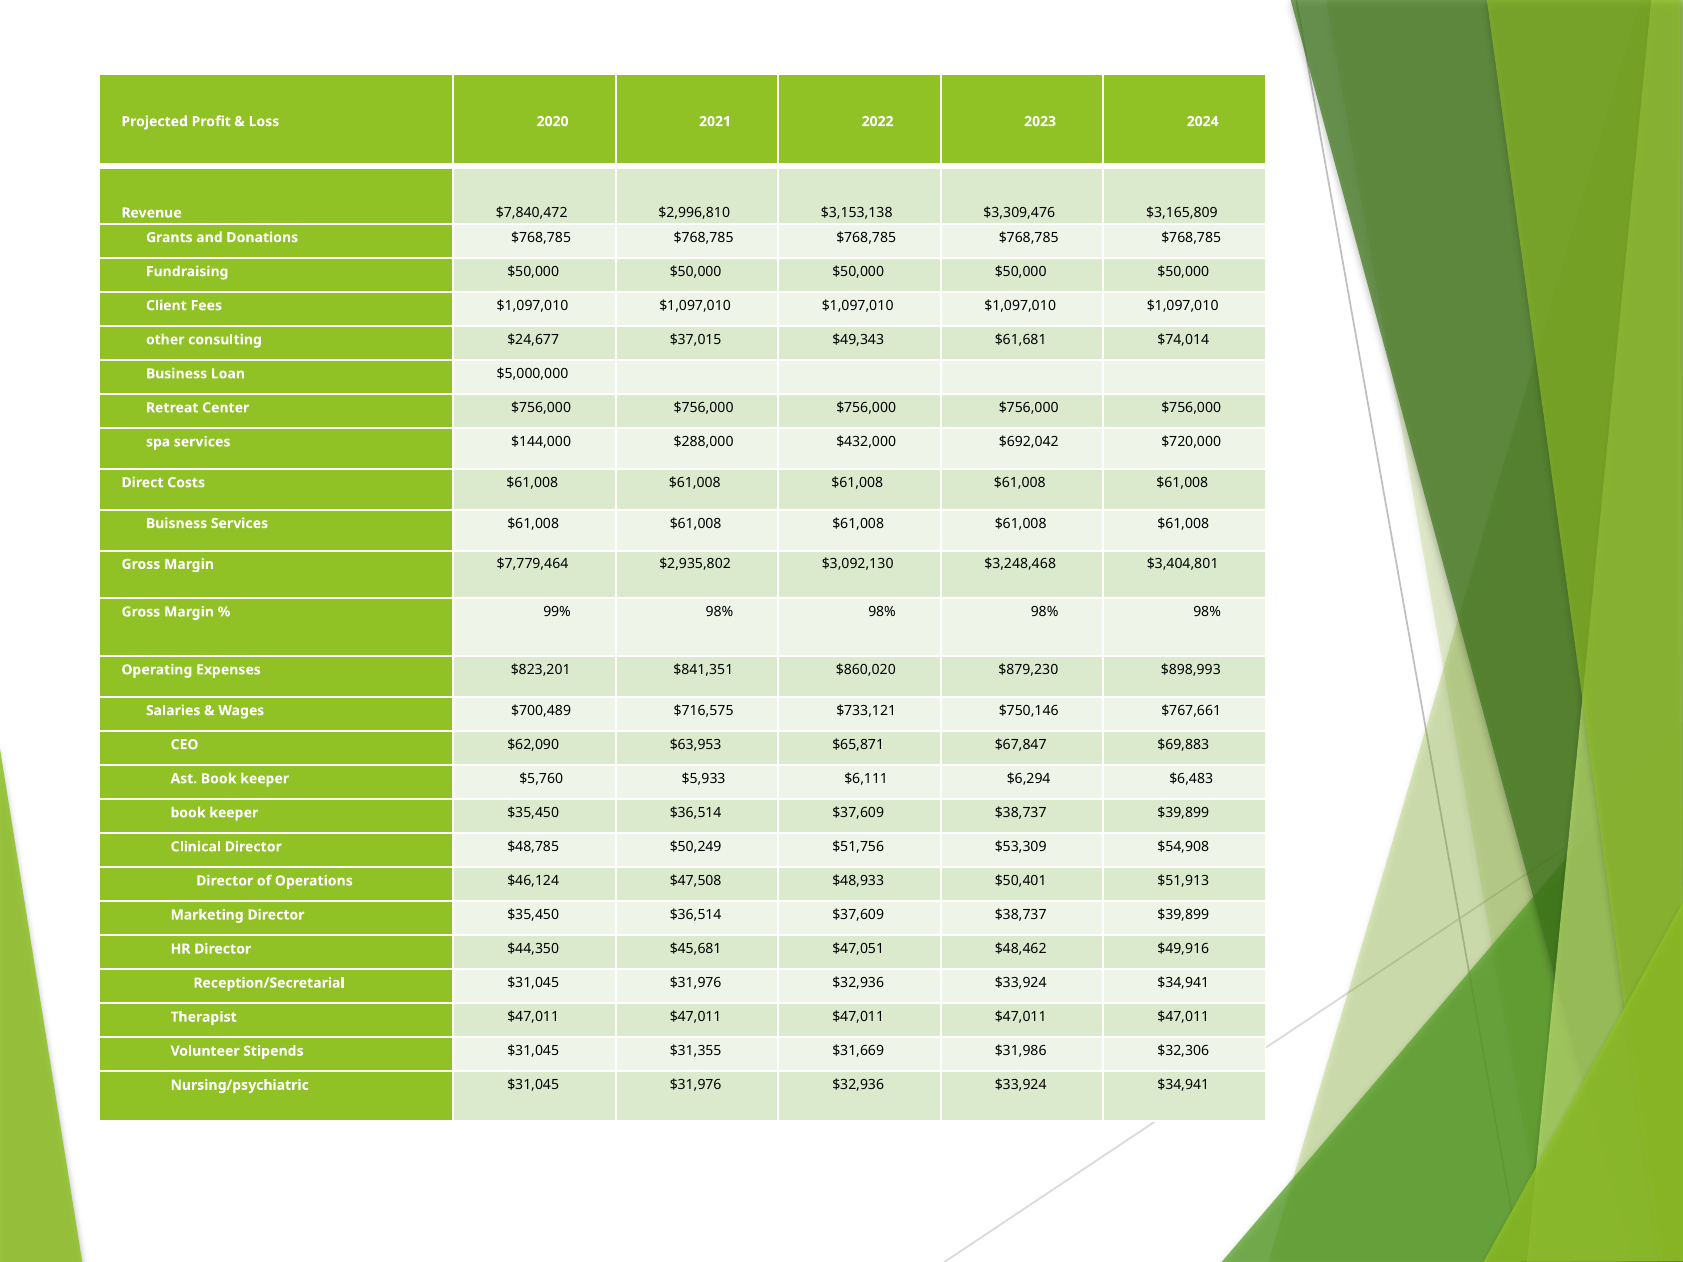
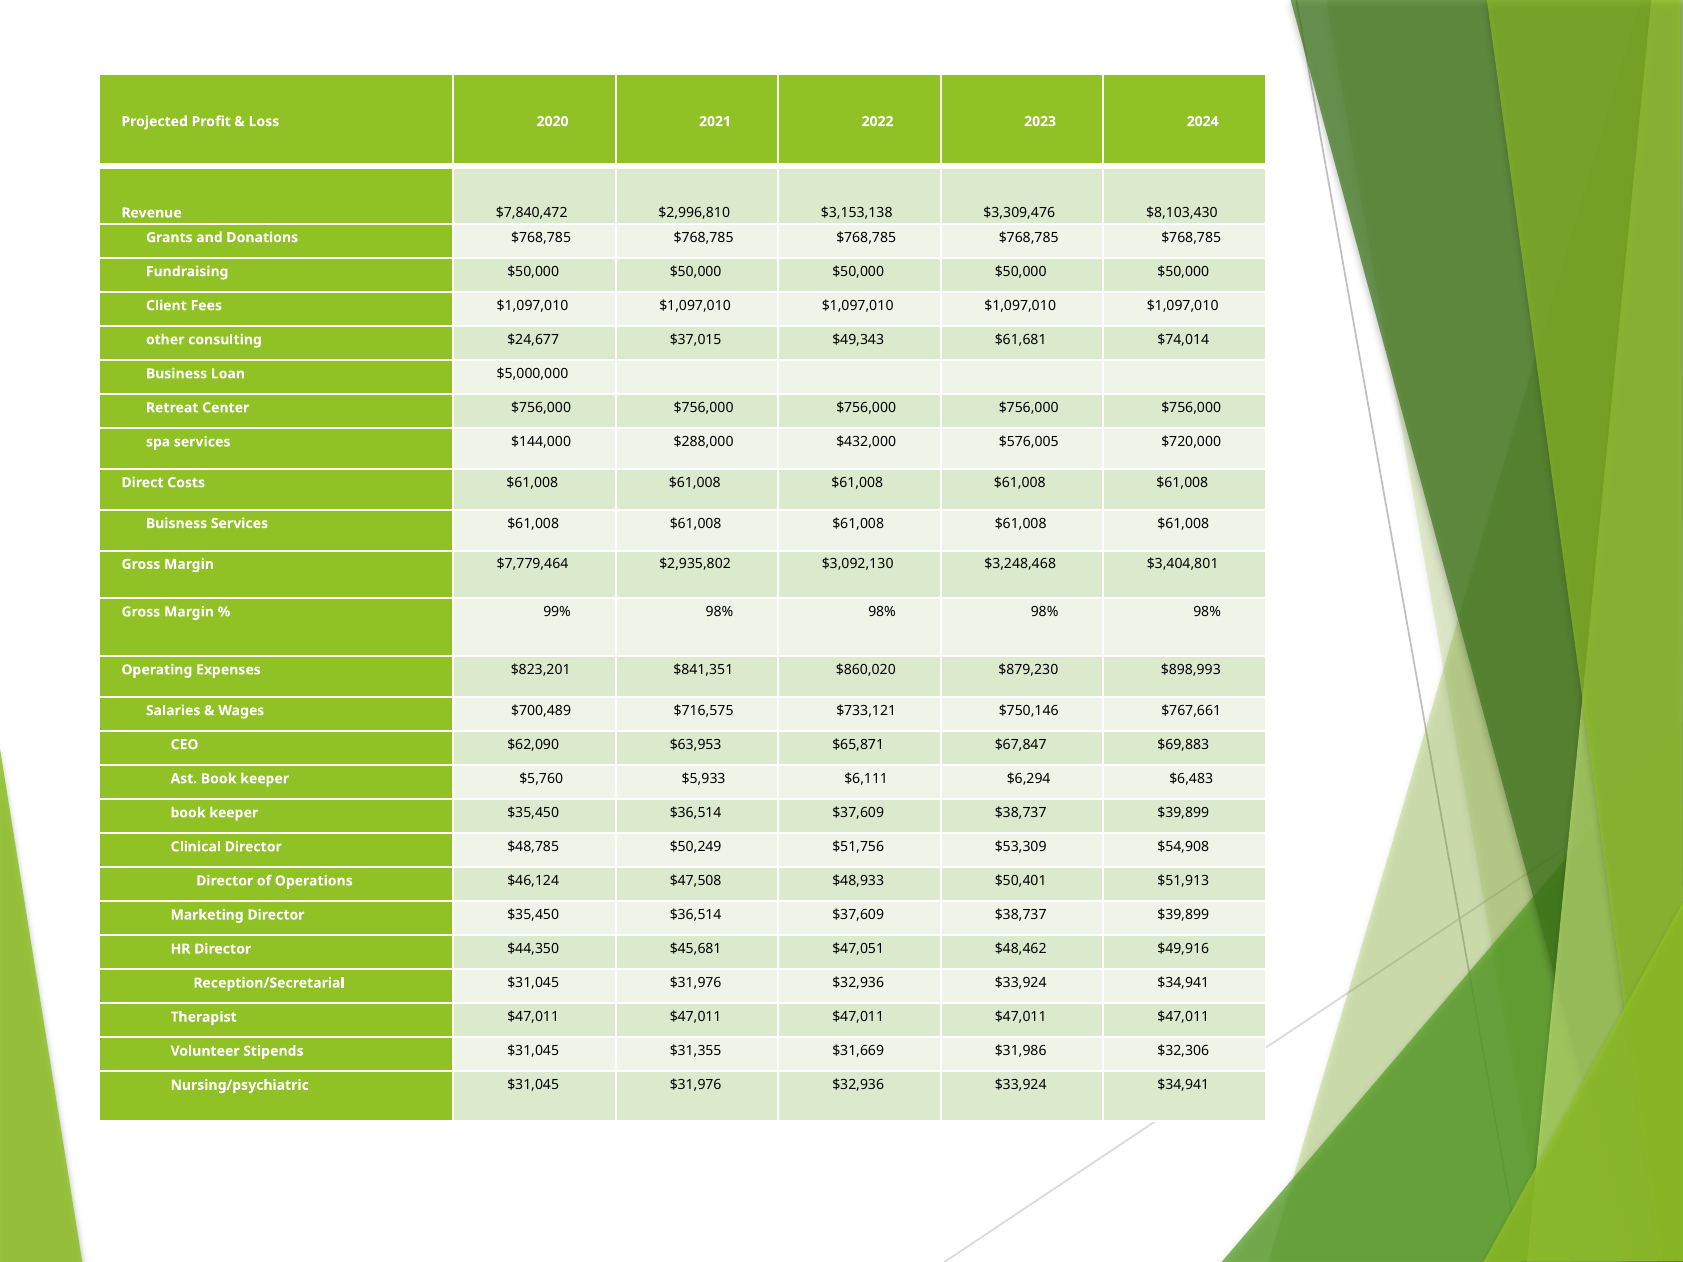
$3,165,809: $3,165,809 -> $8,103,430 (1182, 213)
$692,042: $692,042 -> $576,005 (1029, 442)
